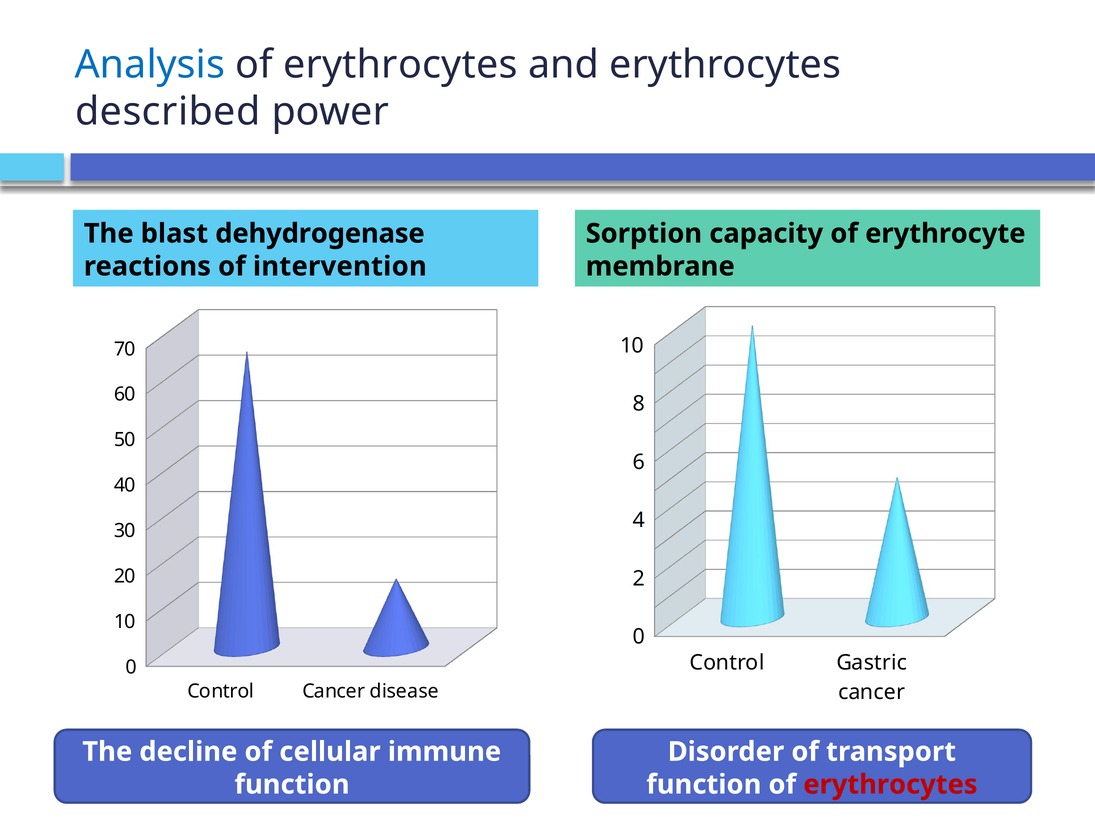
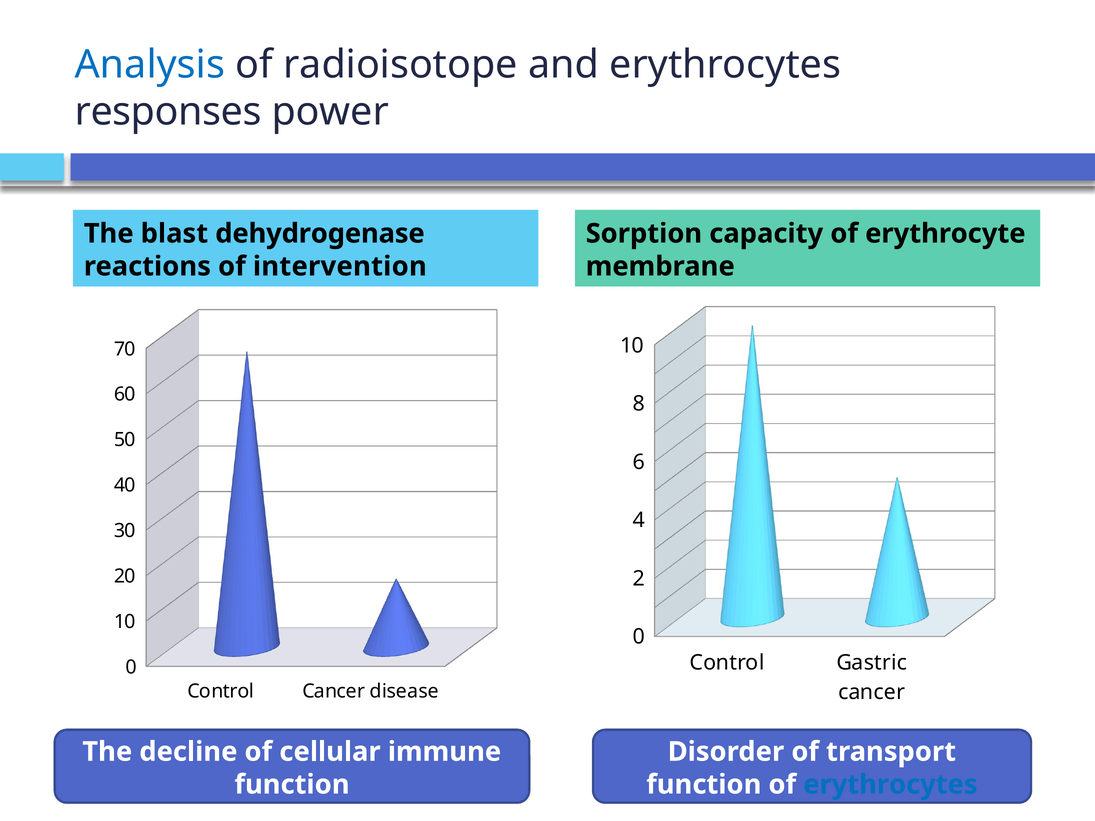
erythrocytes: erythrocytes -> radioisotope (400, 65)
described: described -> responses (168, 112)
erythrocytes colour: red -> blue (890, 785)
